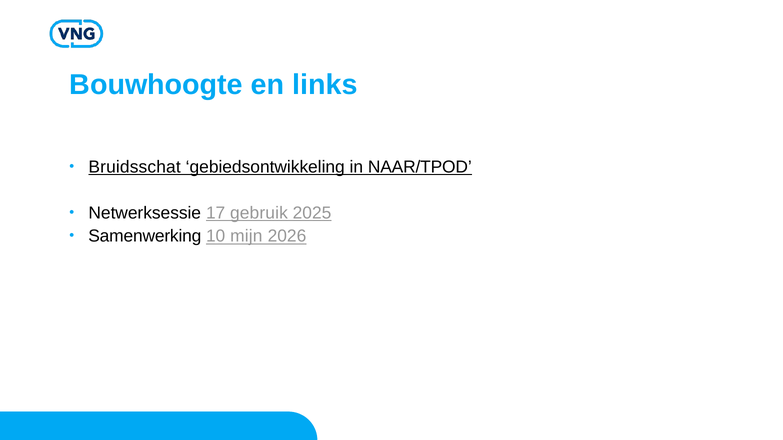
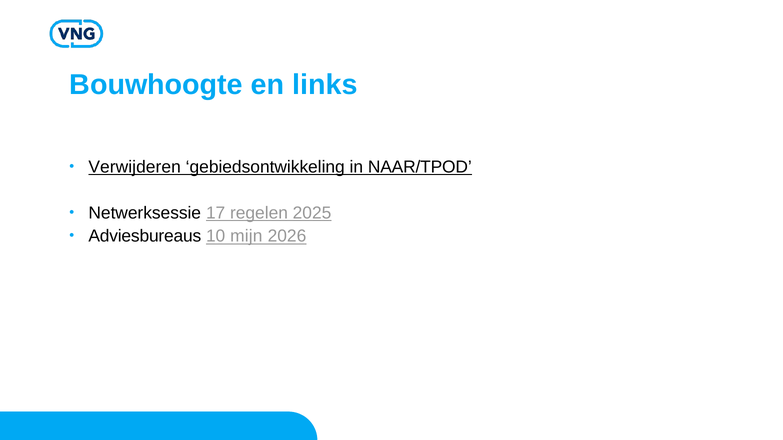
Bruidsschat: Bruidsschat -> Verwijderen (135, 167)
gebruik: gebruik -> regelen (259, 213)
Samenwerking: Samenwerking -> Adviesbureaus (145, 236)
